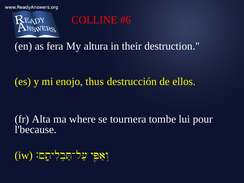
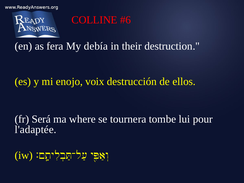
altura: altura -> debía (96, 46)
thus: thus -> voix (95, 81)
Alta: Alta -> Será (41, 119)
l'because: l'because -> l'adaptée (36, 129)
